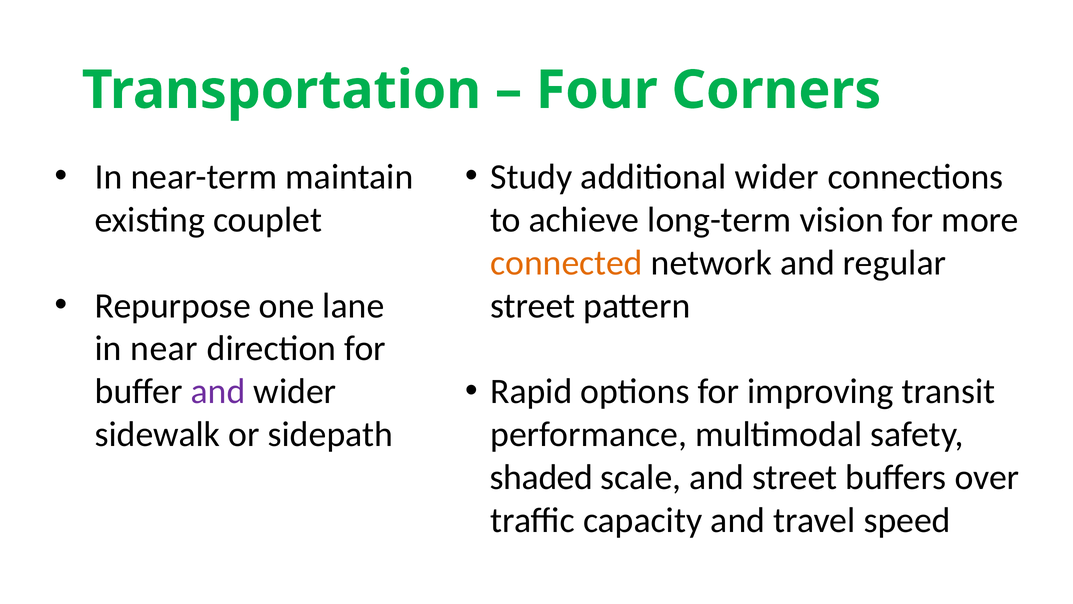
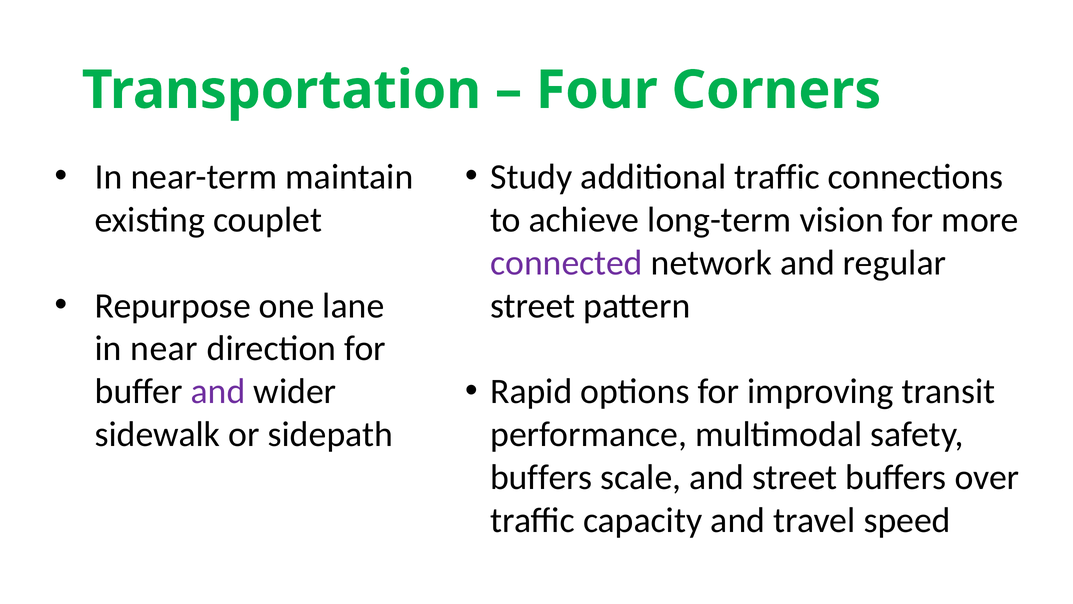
additional wider: wider -> traffic (777, 177)
connected colour: orange -> purple (566, 263)
shaded: shaded -> buffers (541, 477)
